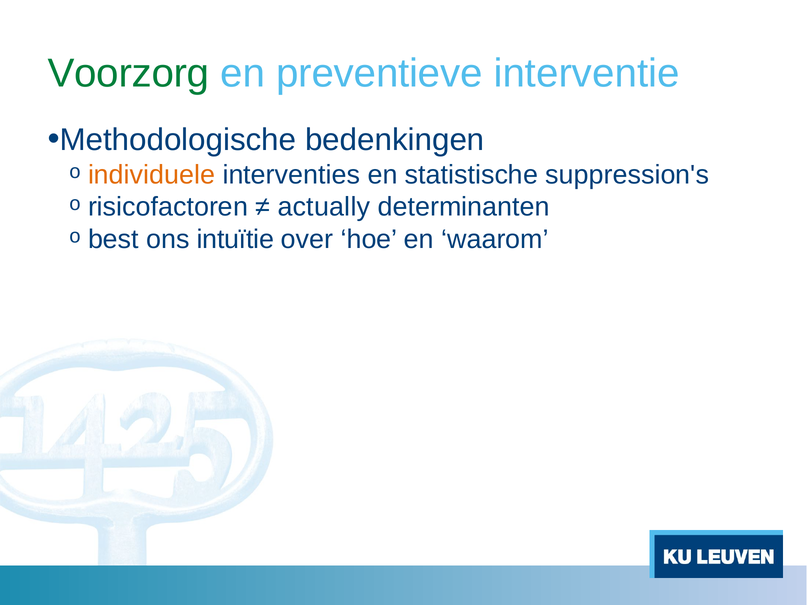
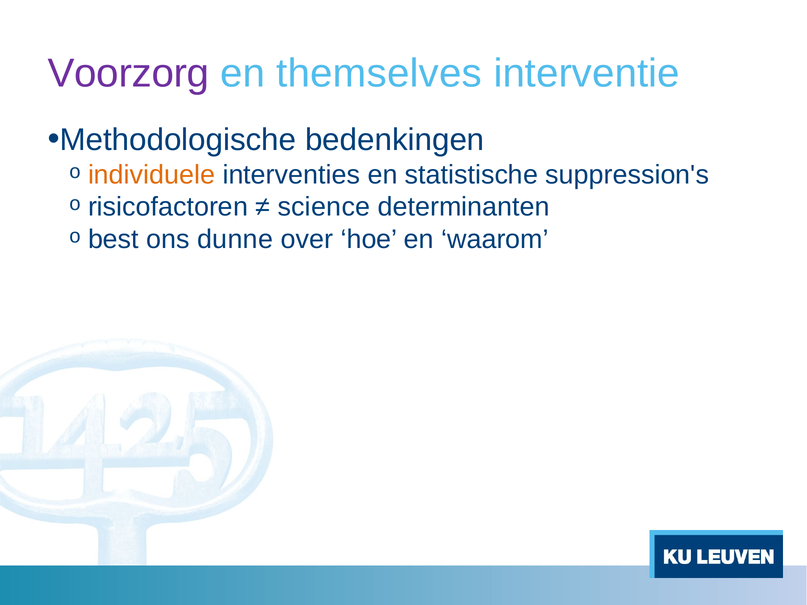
Voorzorg colour: green -> purple (128, 74)
preventieve: preventieve -> themselves (379, 74)
actually: actually -> science (324, 207)
intuïtie: intuïtie -> dunne (235, 239)
